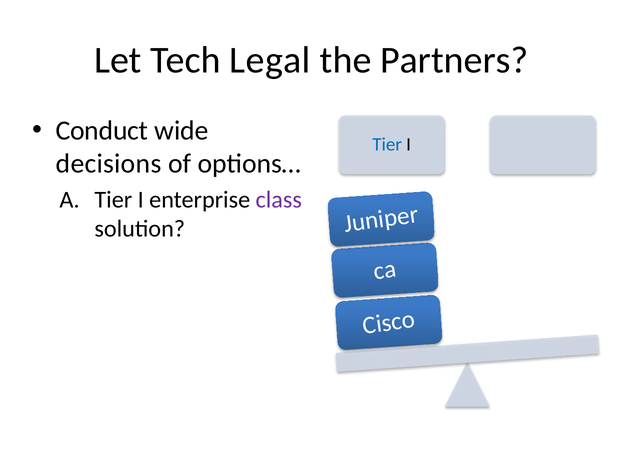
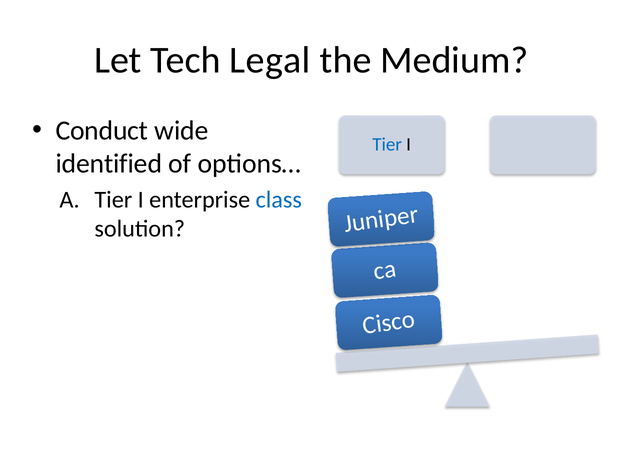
Partners: Partners -> Medium (454, 60)
decisions: decisions -> identified (109, 164)
class colour: purple -> blue (279, 200)
